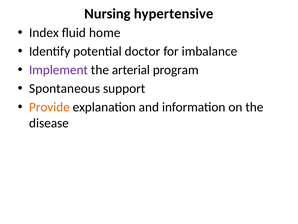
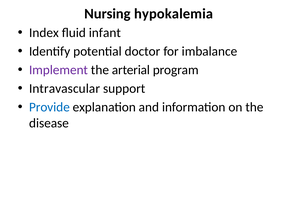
hypertensive: hypertensive -> hypokalemia (174, 14)
home: home -> infant (105, 33)
Spontaneous: Spontaneous -> Intravascular (65, 88)
Provide colour: orange -> blue (49, 107)
